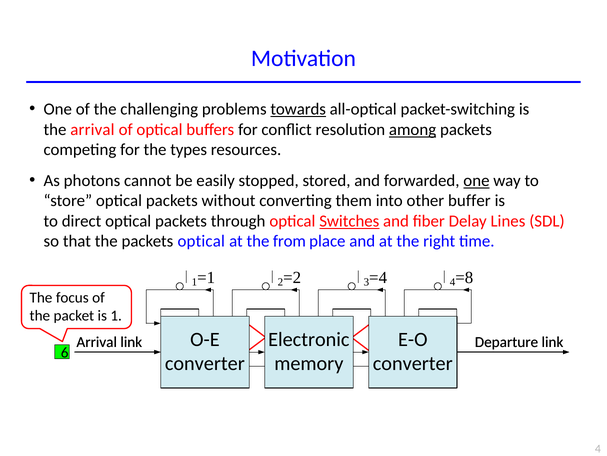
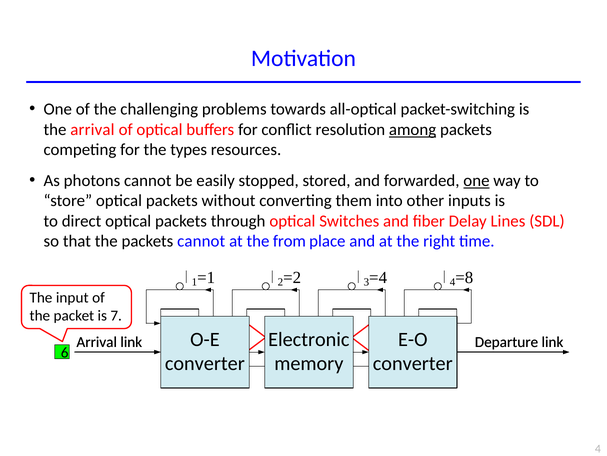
towards underline: present -> none (298, 109)
buffer: buffer -> inputs (469, 201)
Switches underline: present -> none (349, 221)
packets optical: optical -> cannot (201, 241)
focus: focus -> input (72, 297)
is 1: 1 -> 7 (116, 315)
